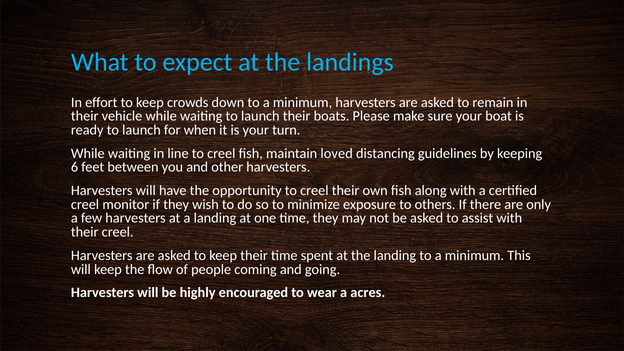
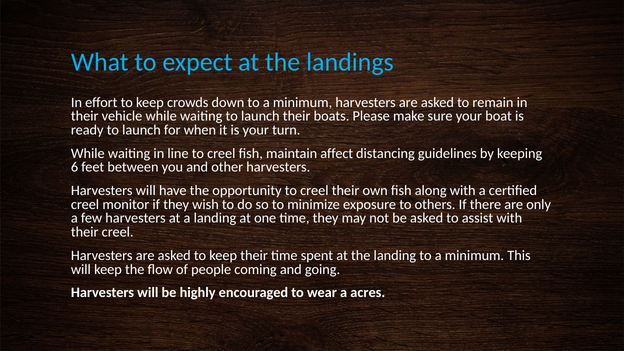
loved: loved -> affect (337, 153)
